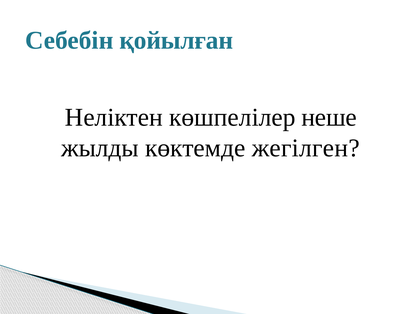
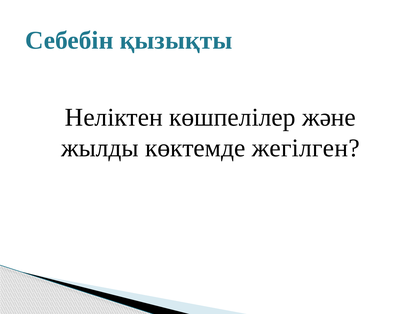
қойылған: қойылған -> қызықты (176, 40)
неше: неше -> және (329, 117)
